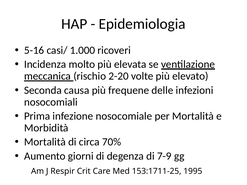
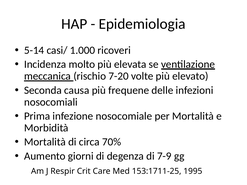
5-16: 5-16 -> 5-14 (34, 50)
2-20: 2-20 -> 7-20 (119, 76)
